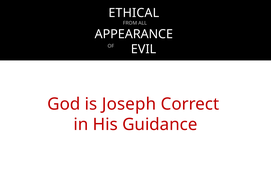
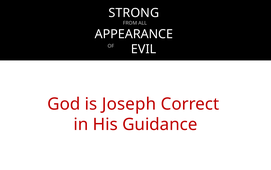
ETHICAL: ETHICAL -> STRONG (134, 13)
